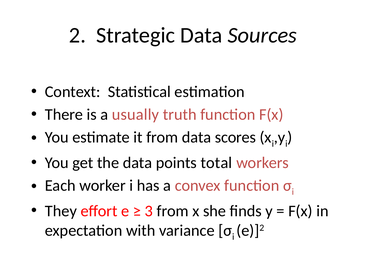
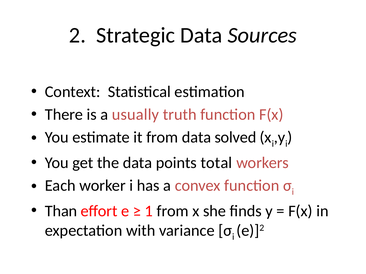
scores: scores -> solved (235, 138)
They: They -> Than (61, 211)
3: 3 -> 1 (149, 211)
